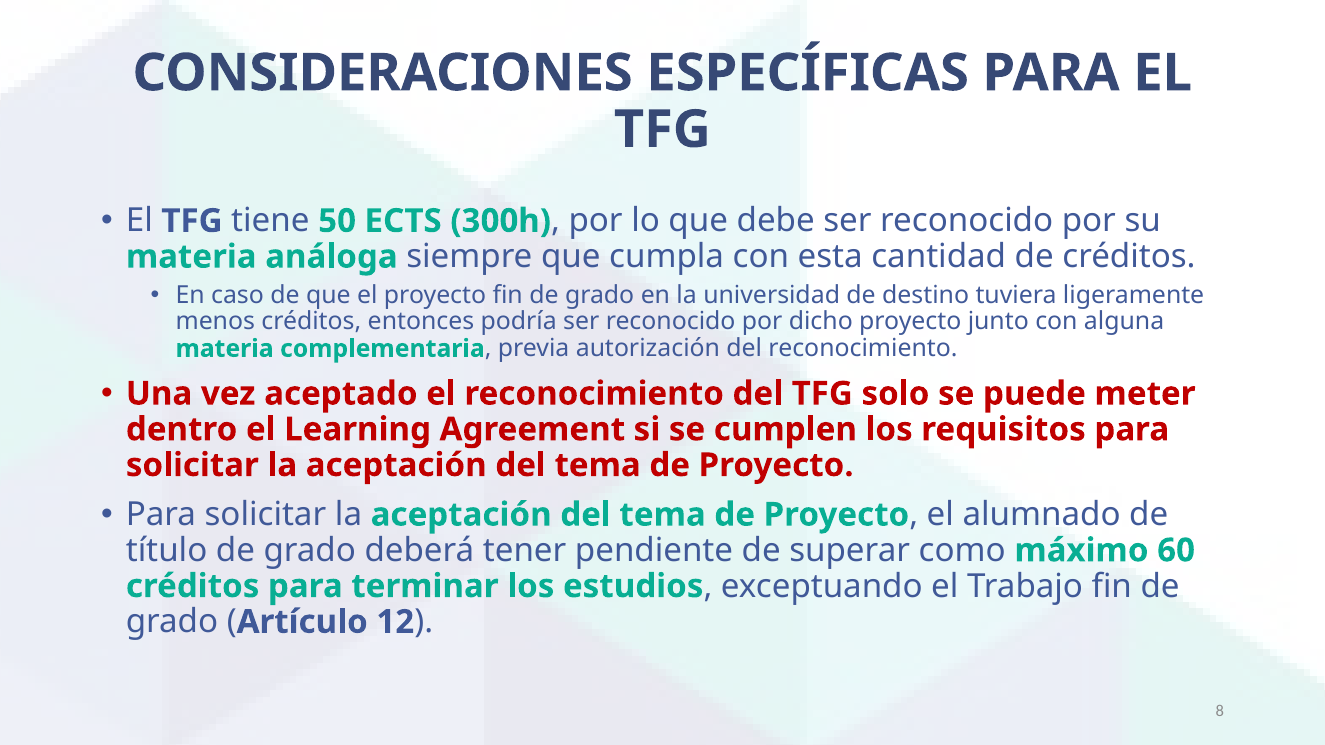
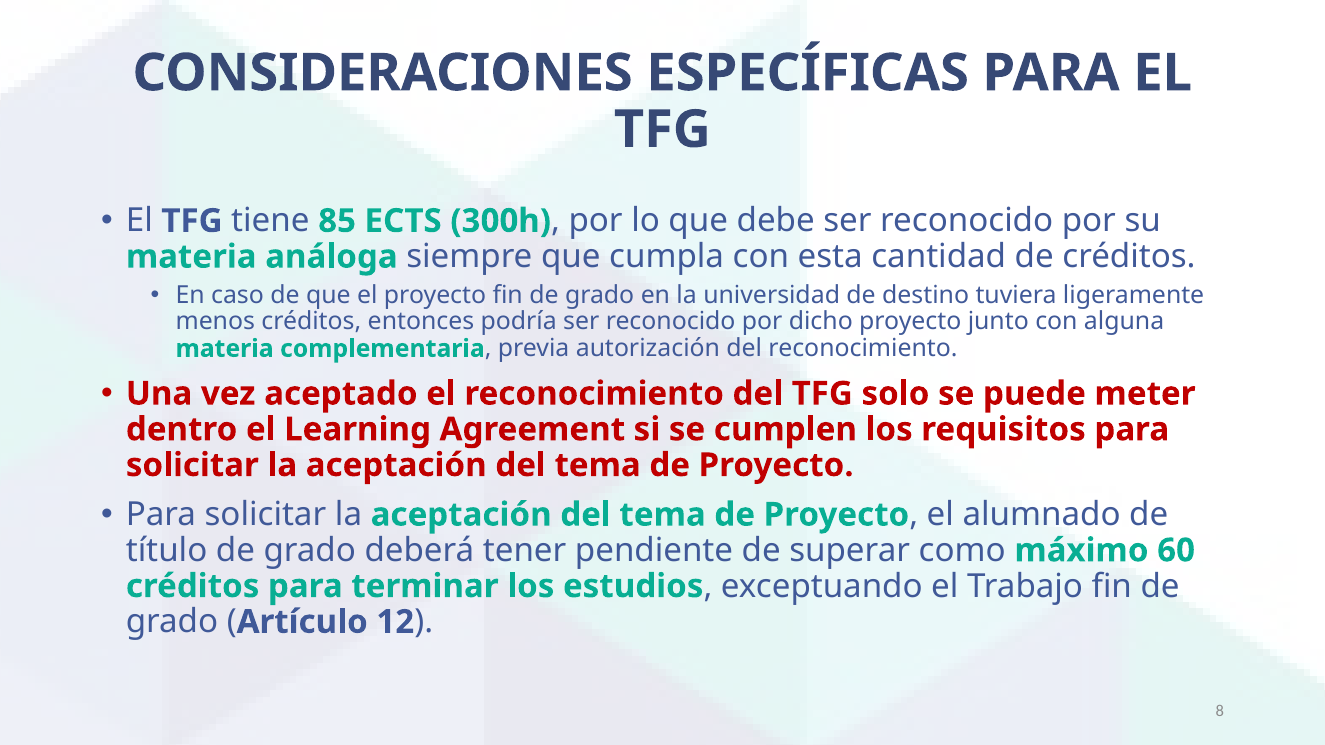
50: 50 -> 85 (337, 221)
